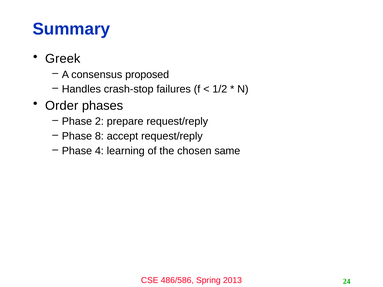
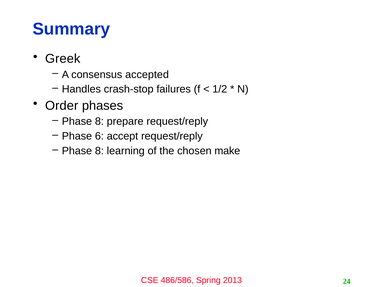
proposed: proposed -> accepted (147, 75)
2: 2 -> 8 (99, 122)
8: 8 -> 6 (99, 136)
4: 4 -> 8 (99, 151)
same: same -> make (227, 151)
